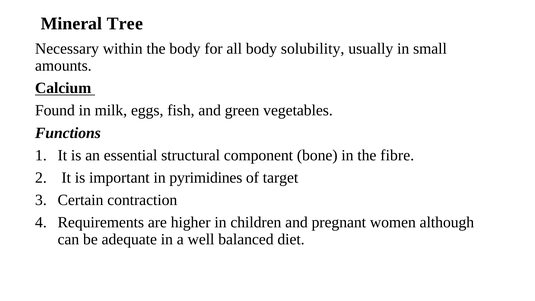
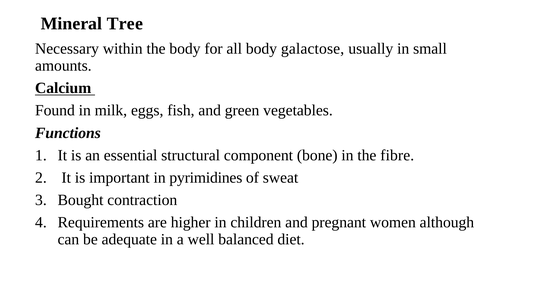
solubility: solubility -> galactose (313, 49)
target: target -> sweat (281, 178)
Certain: Certain -> Bought (81, 200)
